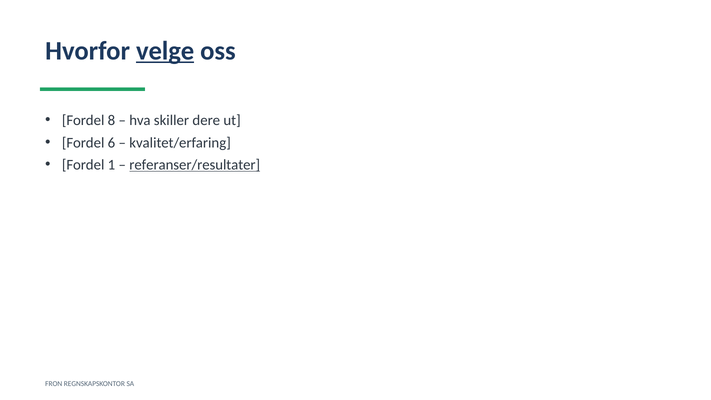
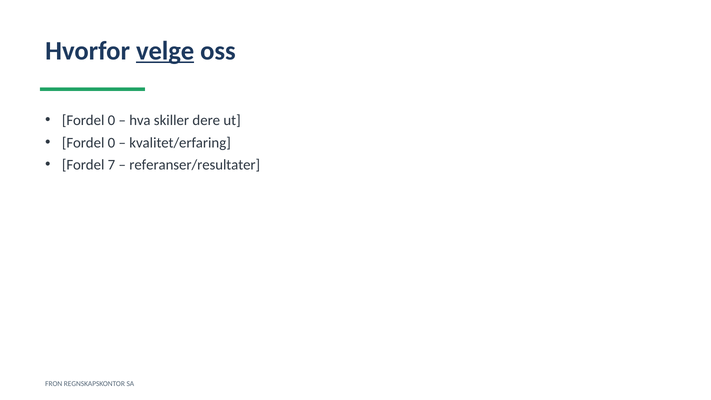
8: 8 -> 0 (111, 120)
6: 6 -> 0 (111, 143)
1: 1 -> 7 (111, 165)
referanser/resultater underline: present -> none (195, 165)
